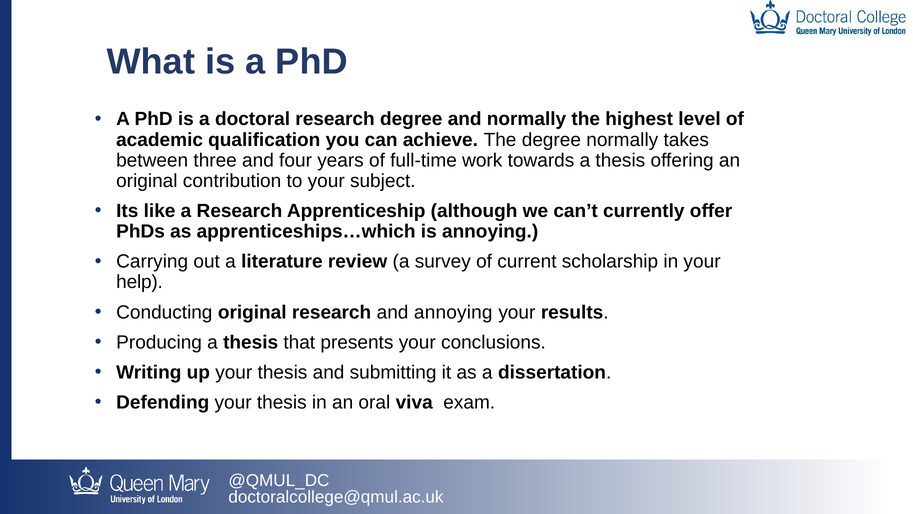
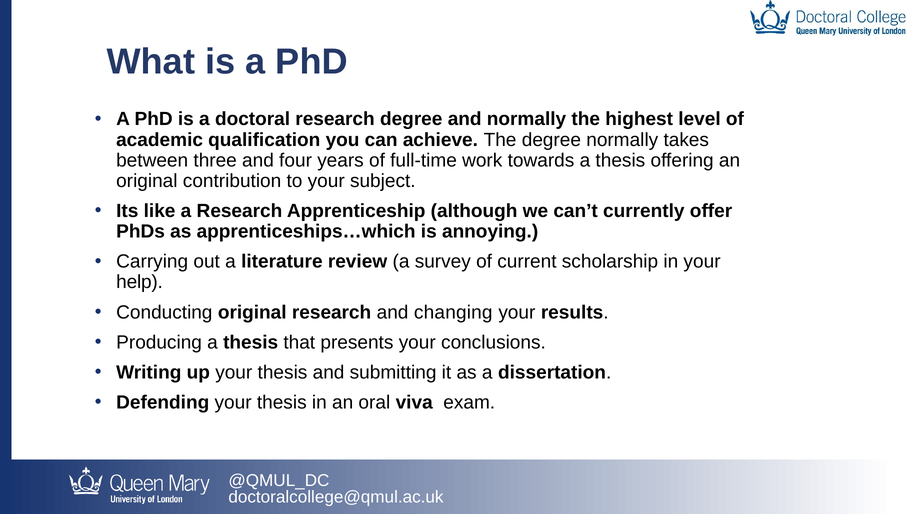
and annoying: annoying -> changing (453, 312)
